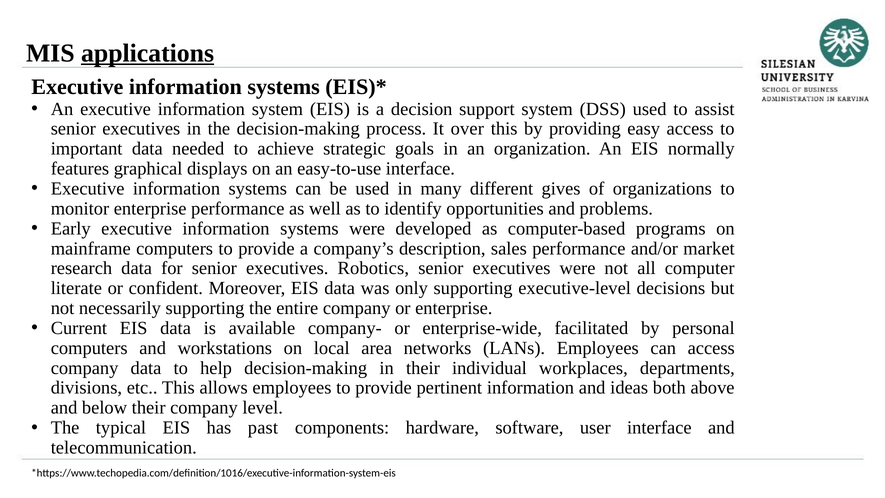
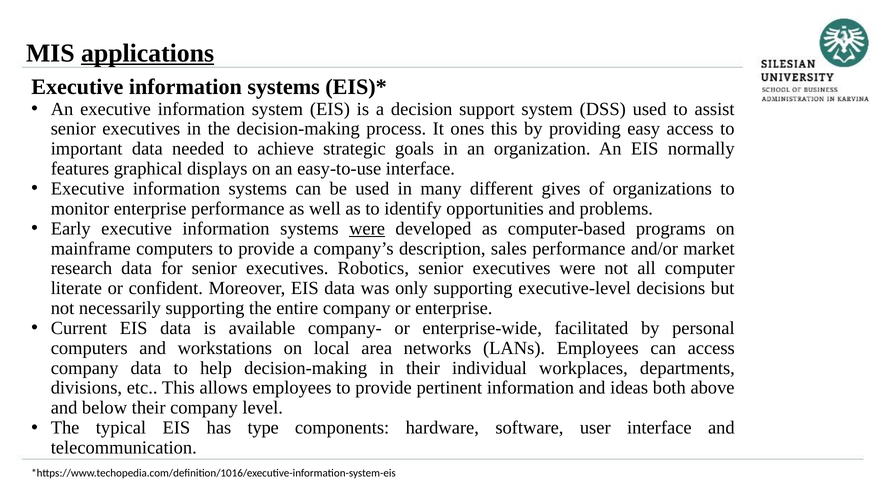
over: over -> ones (467, 129)
were underline: none -> present (367, 228)
past: past -> type (263, 428)
